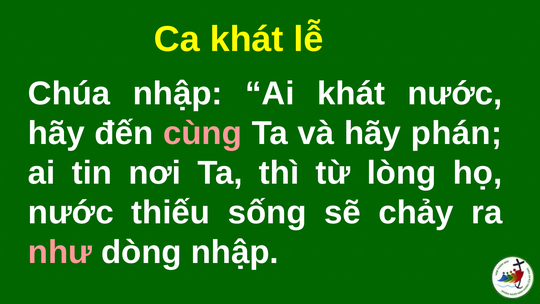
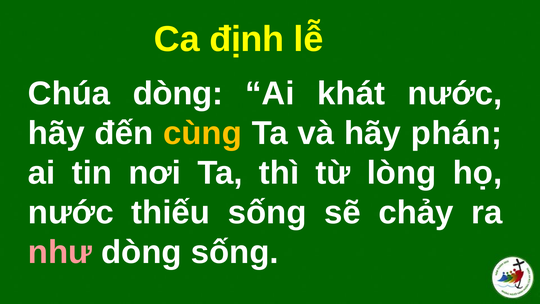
Ca khát: khát -> định (247, 39)
Chúa nhập: nhập -> dòng (178, 93)
cùng colour: pink -> yellow (202, 133)
dòng nhập: nhập -> sống (235, 252)
